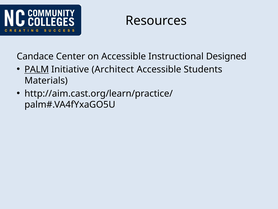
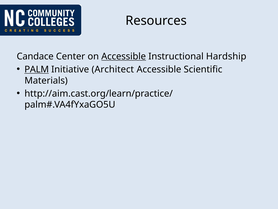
Accessible underline: none -> present (124, 56)
Designed: Designed -> Hardship (226, 56)
Students: Students -> Scientific (203, 69)
